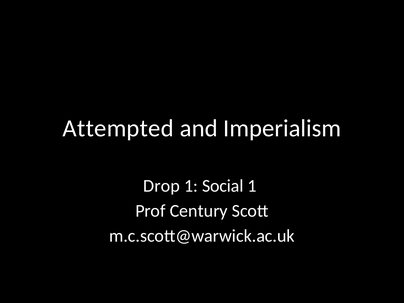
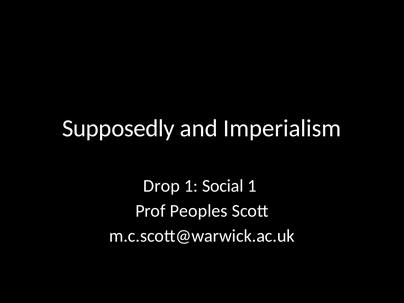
Attempted: Attempted -> Supposedly (118, 128)
Century: Century -> Peoples (199, 211)
